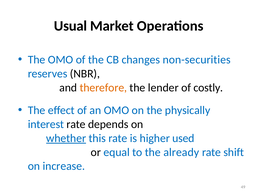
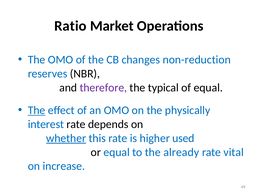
Usual: Usual -> Ratio (70, 26)
non-securities: non-securities -> non-reduction (197, 60)
therefore colour: orange -> purple (103, 88)
lender: lender -> typical (163, 88)
of costly: costly -> equal (208, 88)
The underline: none -> present (37, 110)
shift: shift -> vital (234, 152)
